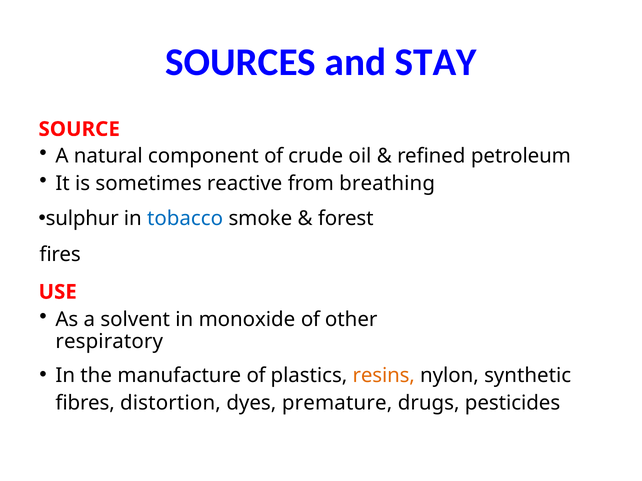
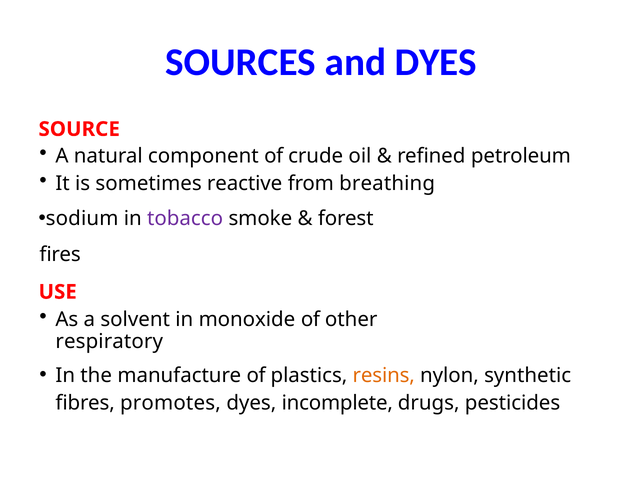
and STAY: STAY -> DYES (436, 62)
sulphur: sulphur -> sodium (82, 219)
tobacco colour: blue -> purple (185, 219)
distortion: distortion -> promotes (170, 403)
premature: premature -> incomplete (337, 403)
